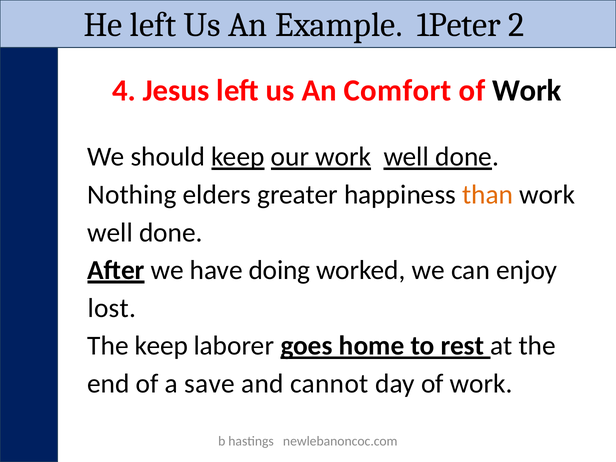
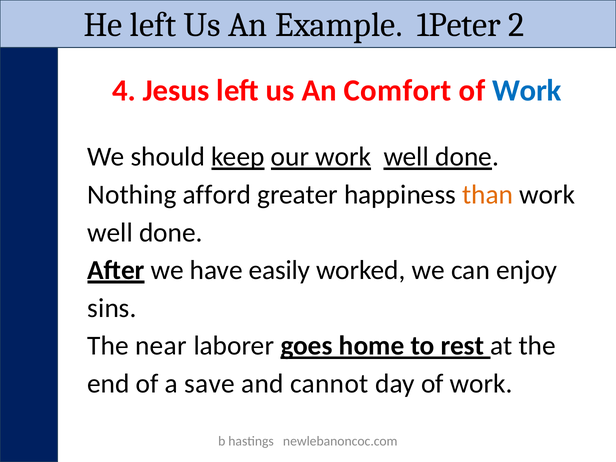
Work colour: black -> blue (527, 90)
elders: elders -> afford (217, 195)
doing: doing -> easily (279, 270)
lost: lost -> sins (112, 308)
The keep: keep -> near (161, 346)
